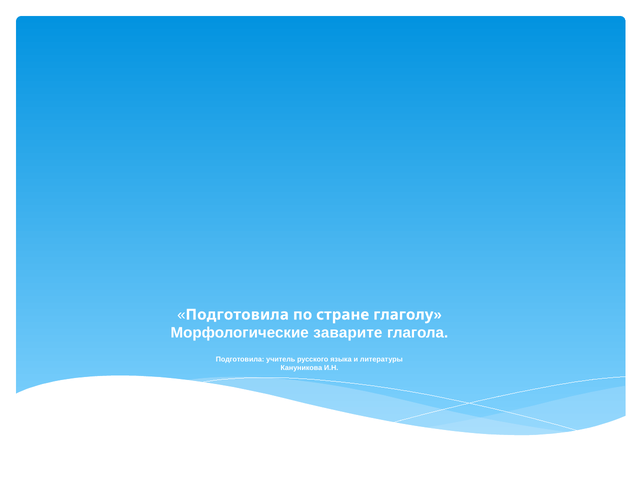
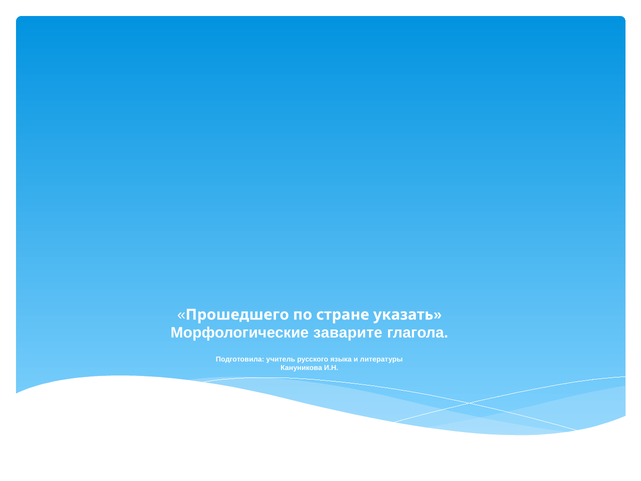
Подготовила: Подготовила -> Прошедшего (237, 315)
глаголу: глаголу -> указать (403, 315)
